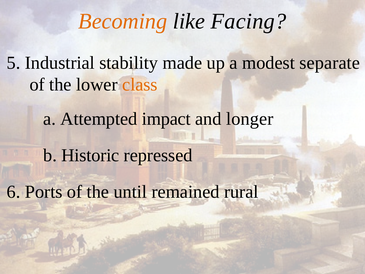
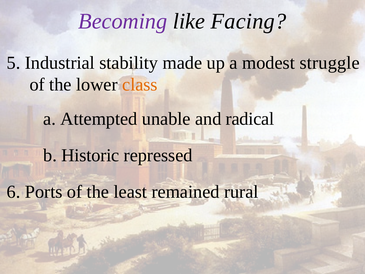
Becoming colour: orange -> purple (123, 21)
separate: separate -> struggle (330, 63)
impact: impact -> unable (166, 119)
longer: longer -> radical (250, 119)
until: until -> least (130, 192)
